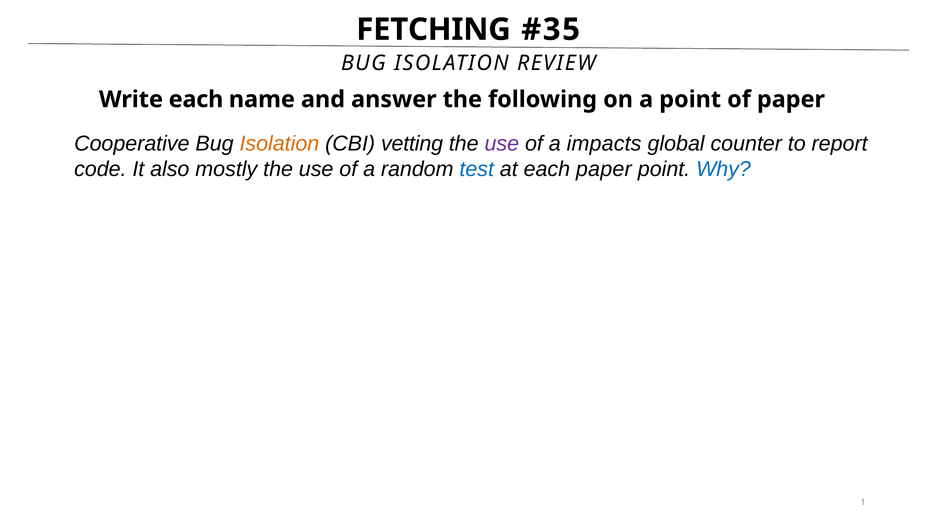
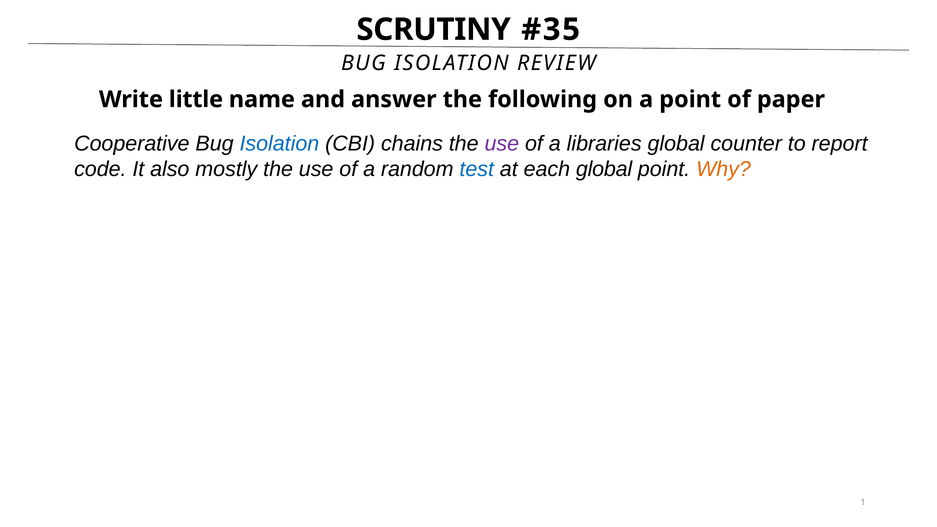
FETCHING: FETCHING -> SCRUTINY (434, 30)
Write each: each -> little (196, 99)
Isolation colour: orange -> blue (279, 144)
vetting: vetting -> chains (412, 144)
impacts: impacts -> libraries (604, 144)
each paper: paper -> global (604, 169)
Why colour: blue -> orange (724, 169)
